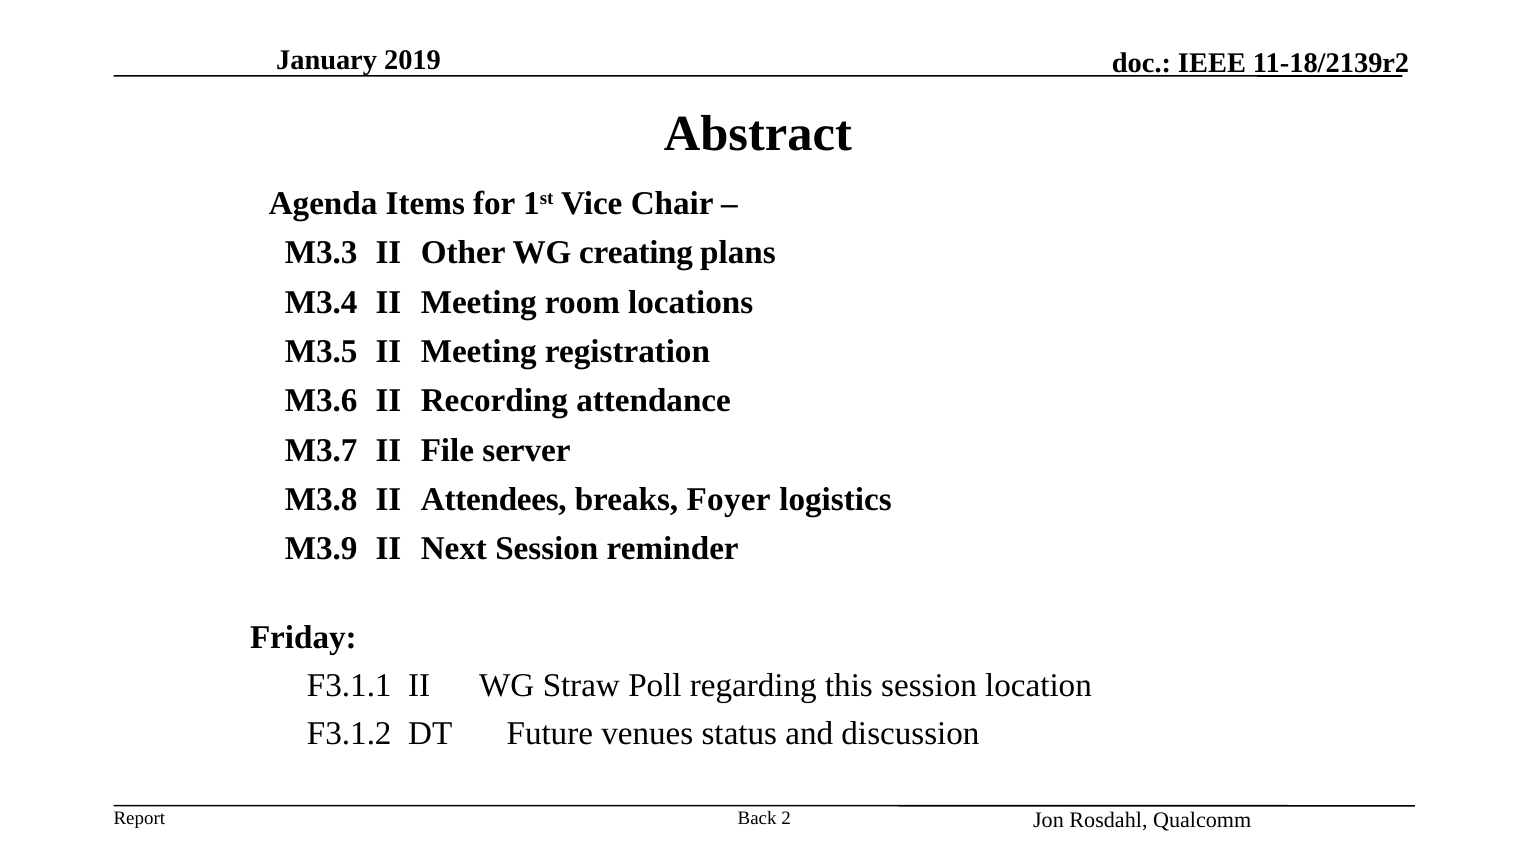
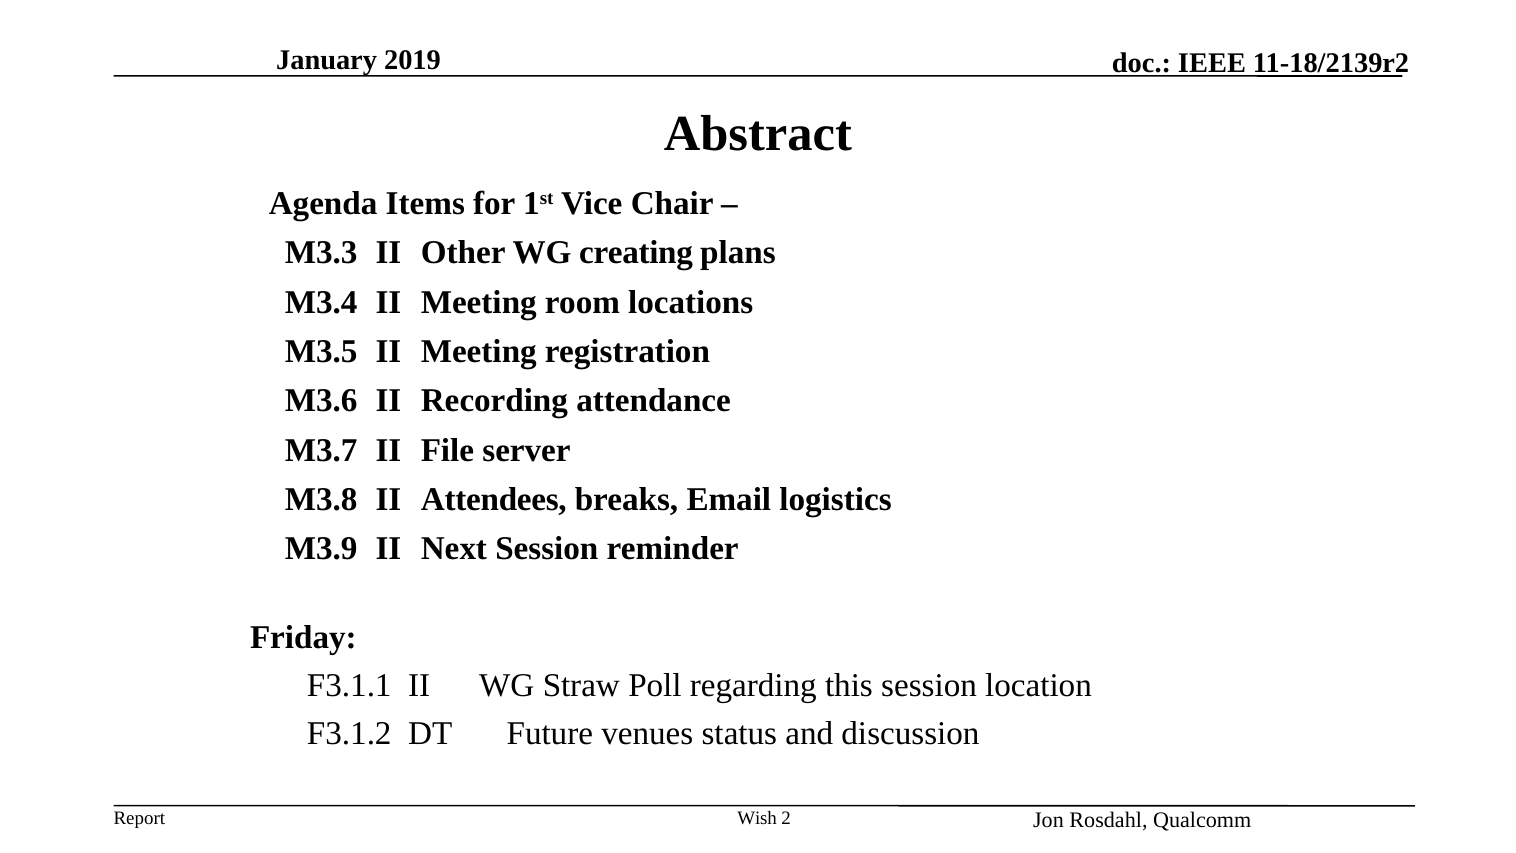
Foyer: Foyer -> Email (729, 499)
Back: Back -> Wish (757, 818)
